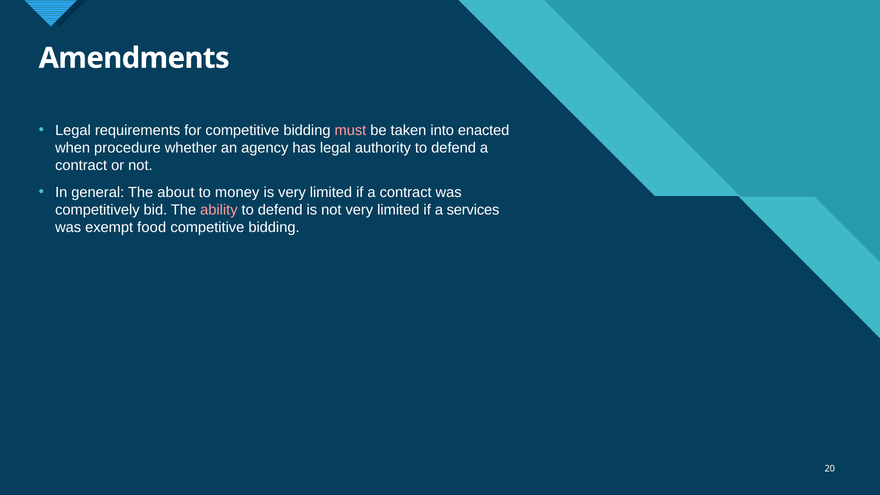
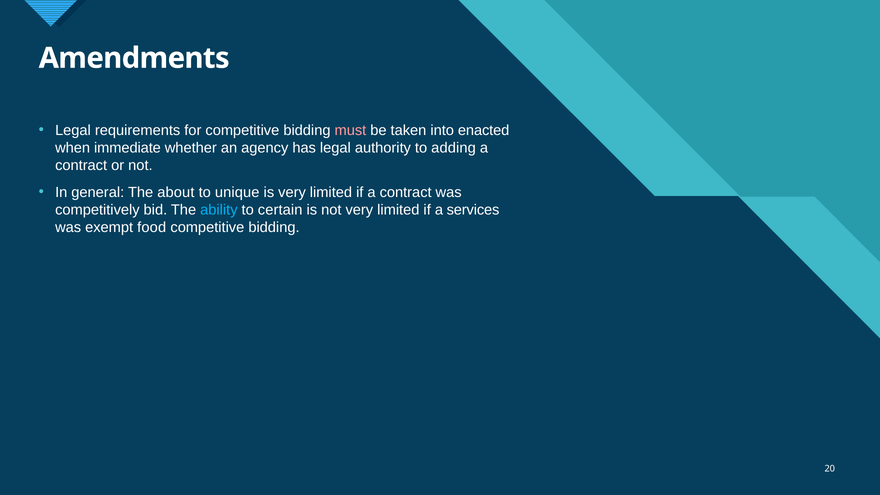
procedure: procedure -> immediate (127, 148)
authority to defend: defend -> adding (454, 148)
money: money -> unique (237, 192)
ability colour: pink -> light blue (219, 210)
defend: defend -> certain (280, 210)
